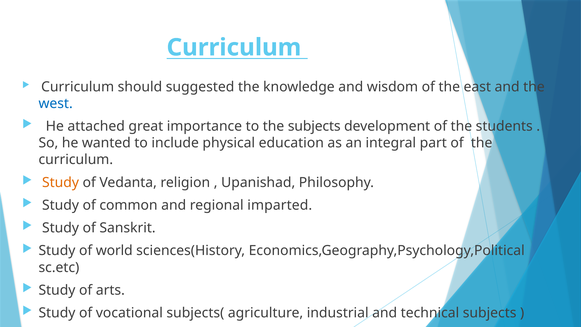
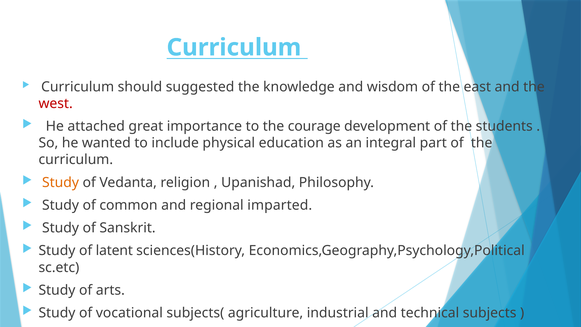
west colour: blue -> red (56, 103)
the subjects: subjects -> courage (314, 126)
world: world -> latent (114, 251)
